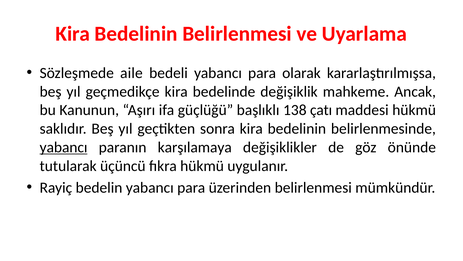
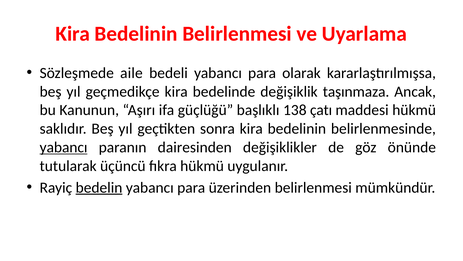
mahkeme: mahkeme -> taşınmaza (356, 91)
karşılamaya: karşılamaya -> dairesinden (195, 147)
bedelin underline: none -> present (99, 187)
